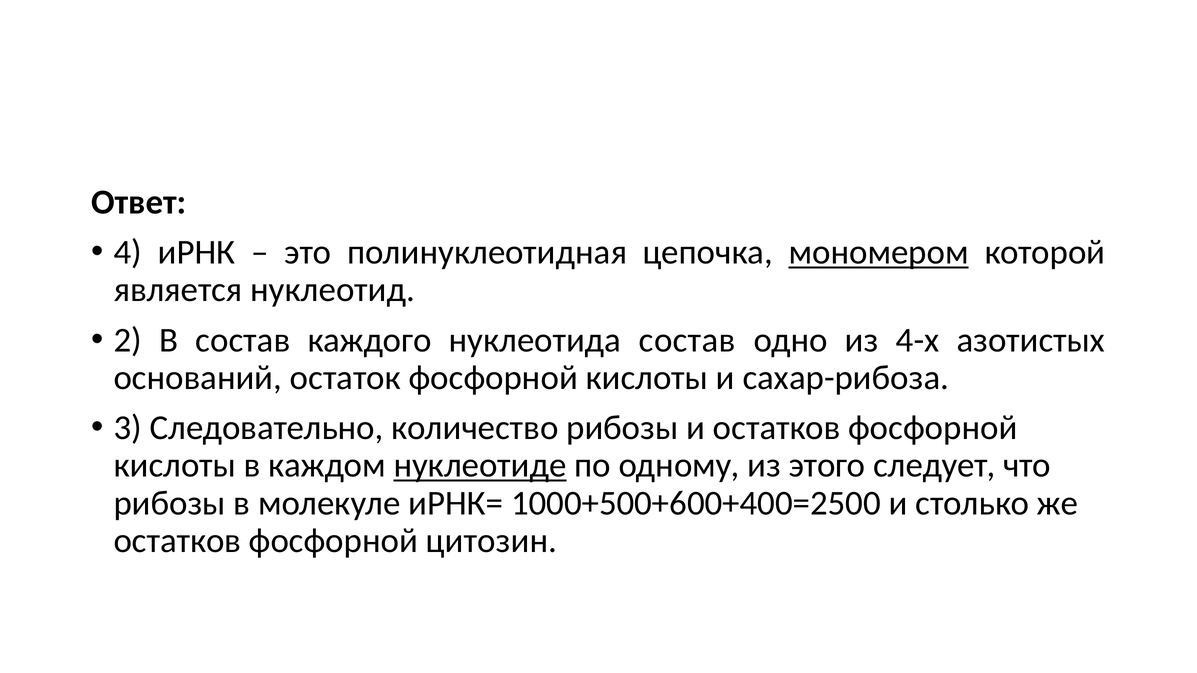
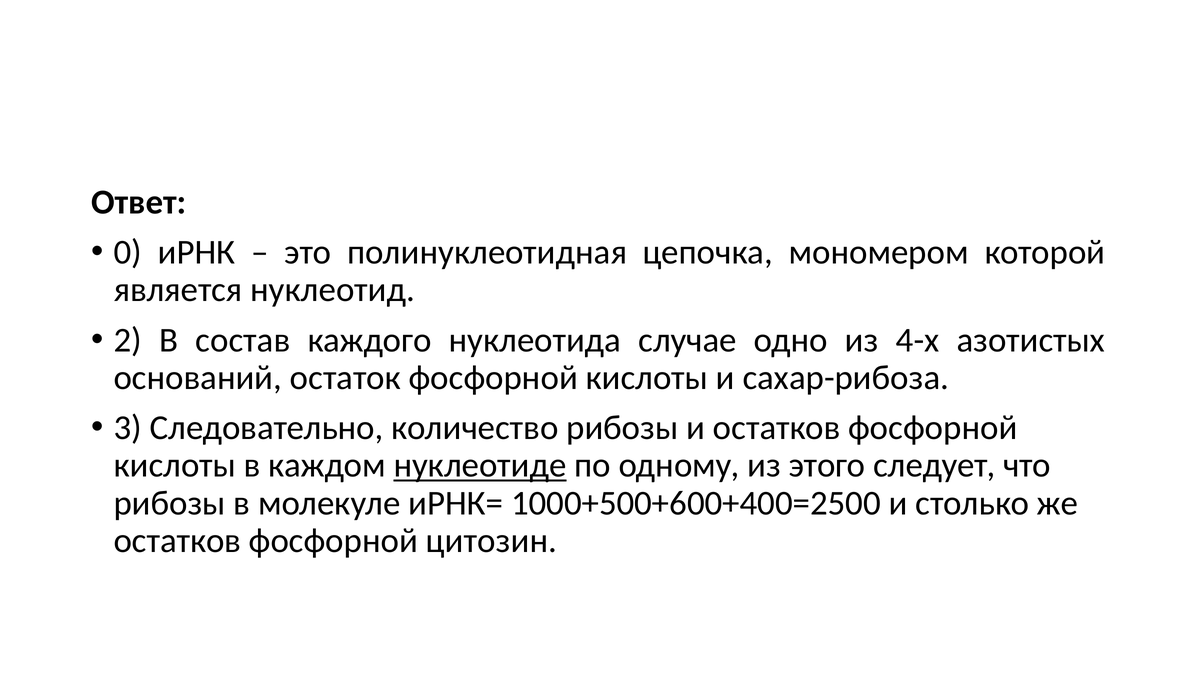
4: 4 -> 0 (128, 252)
мономером underline: present -> none (879, 252)
нуклеотида состав: состав -> случае (687, 340)
